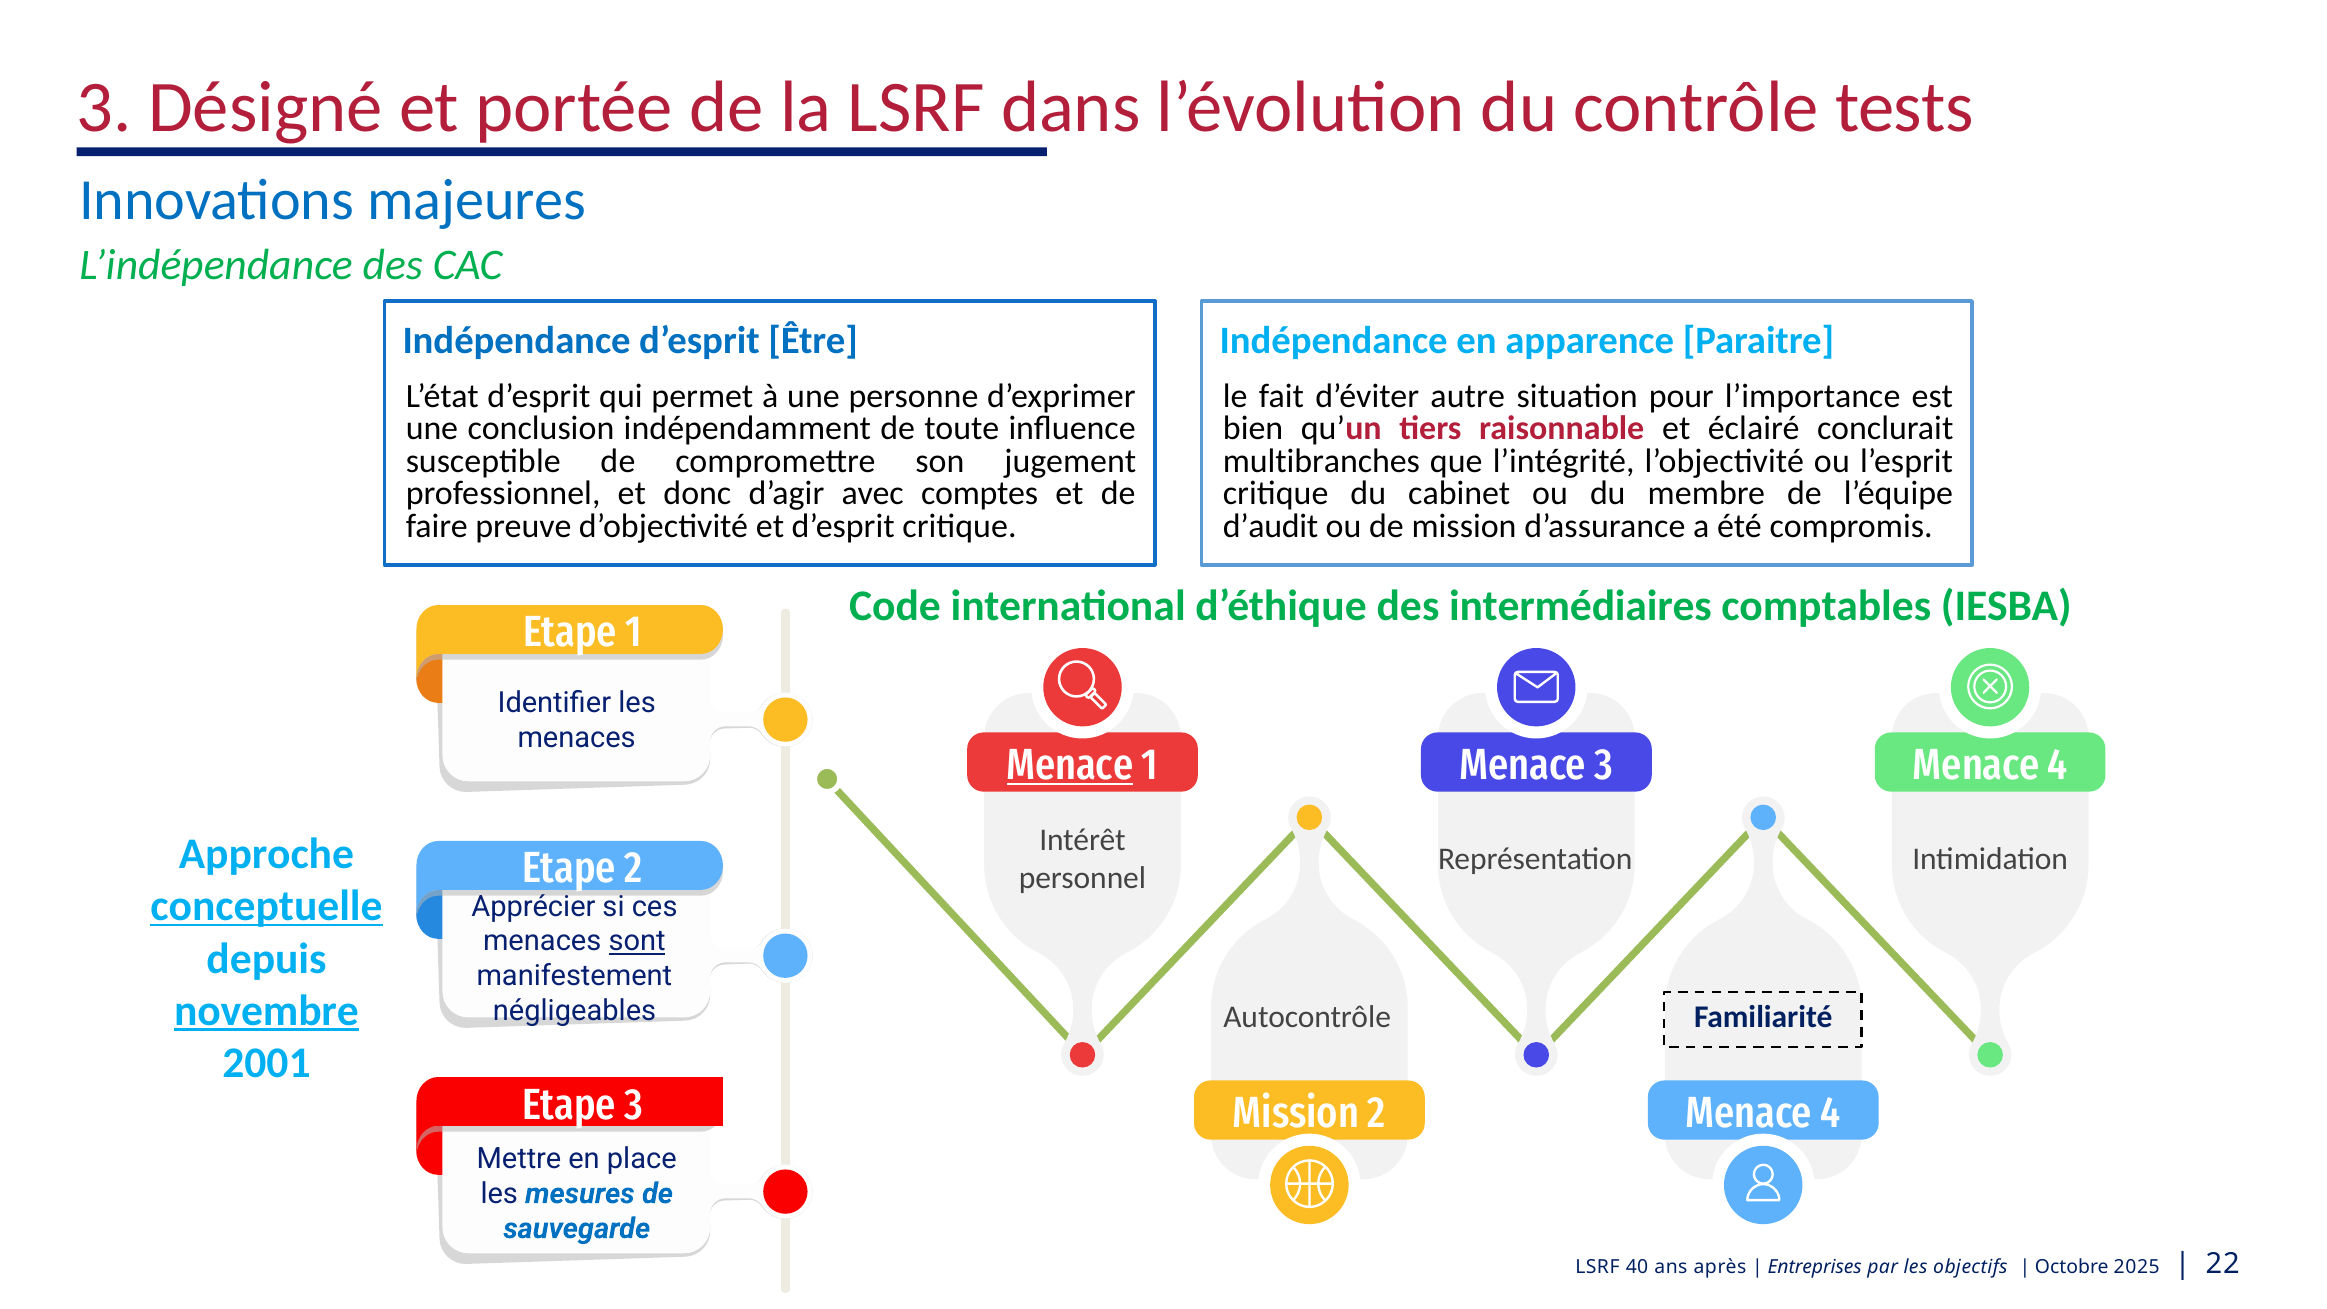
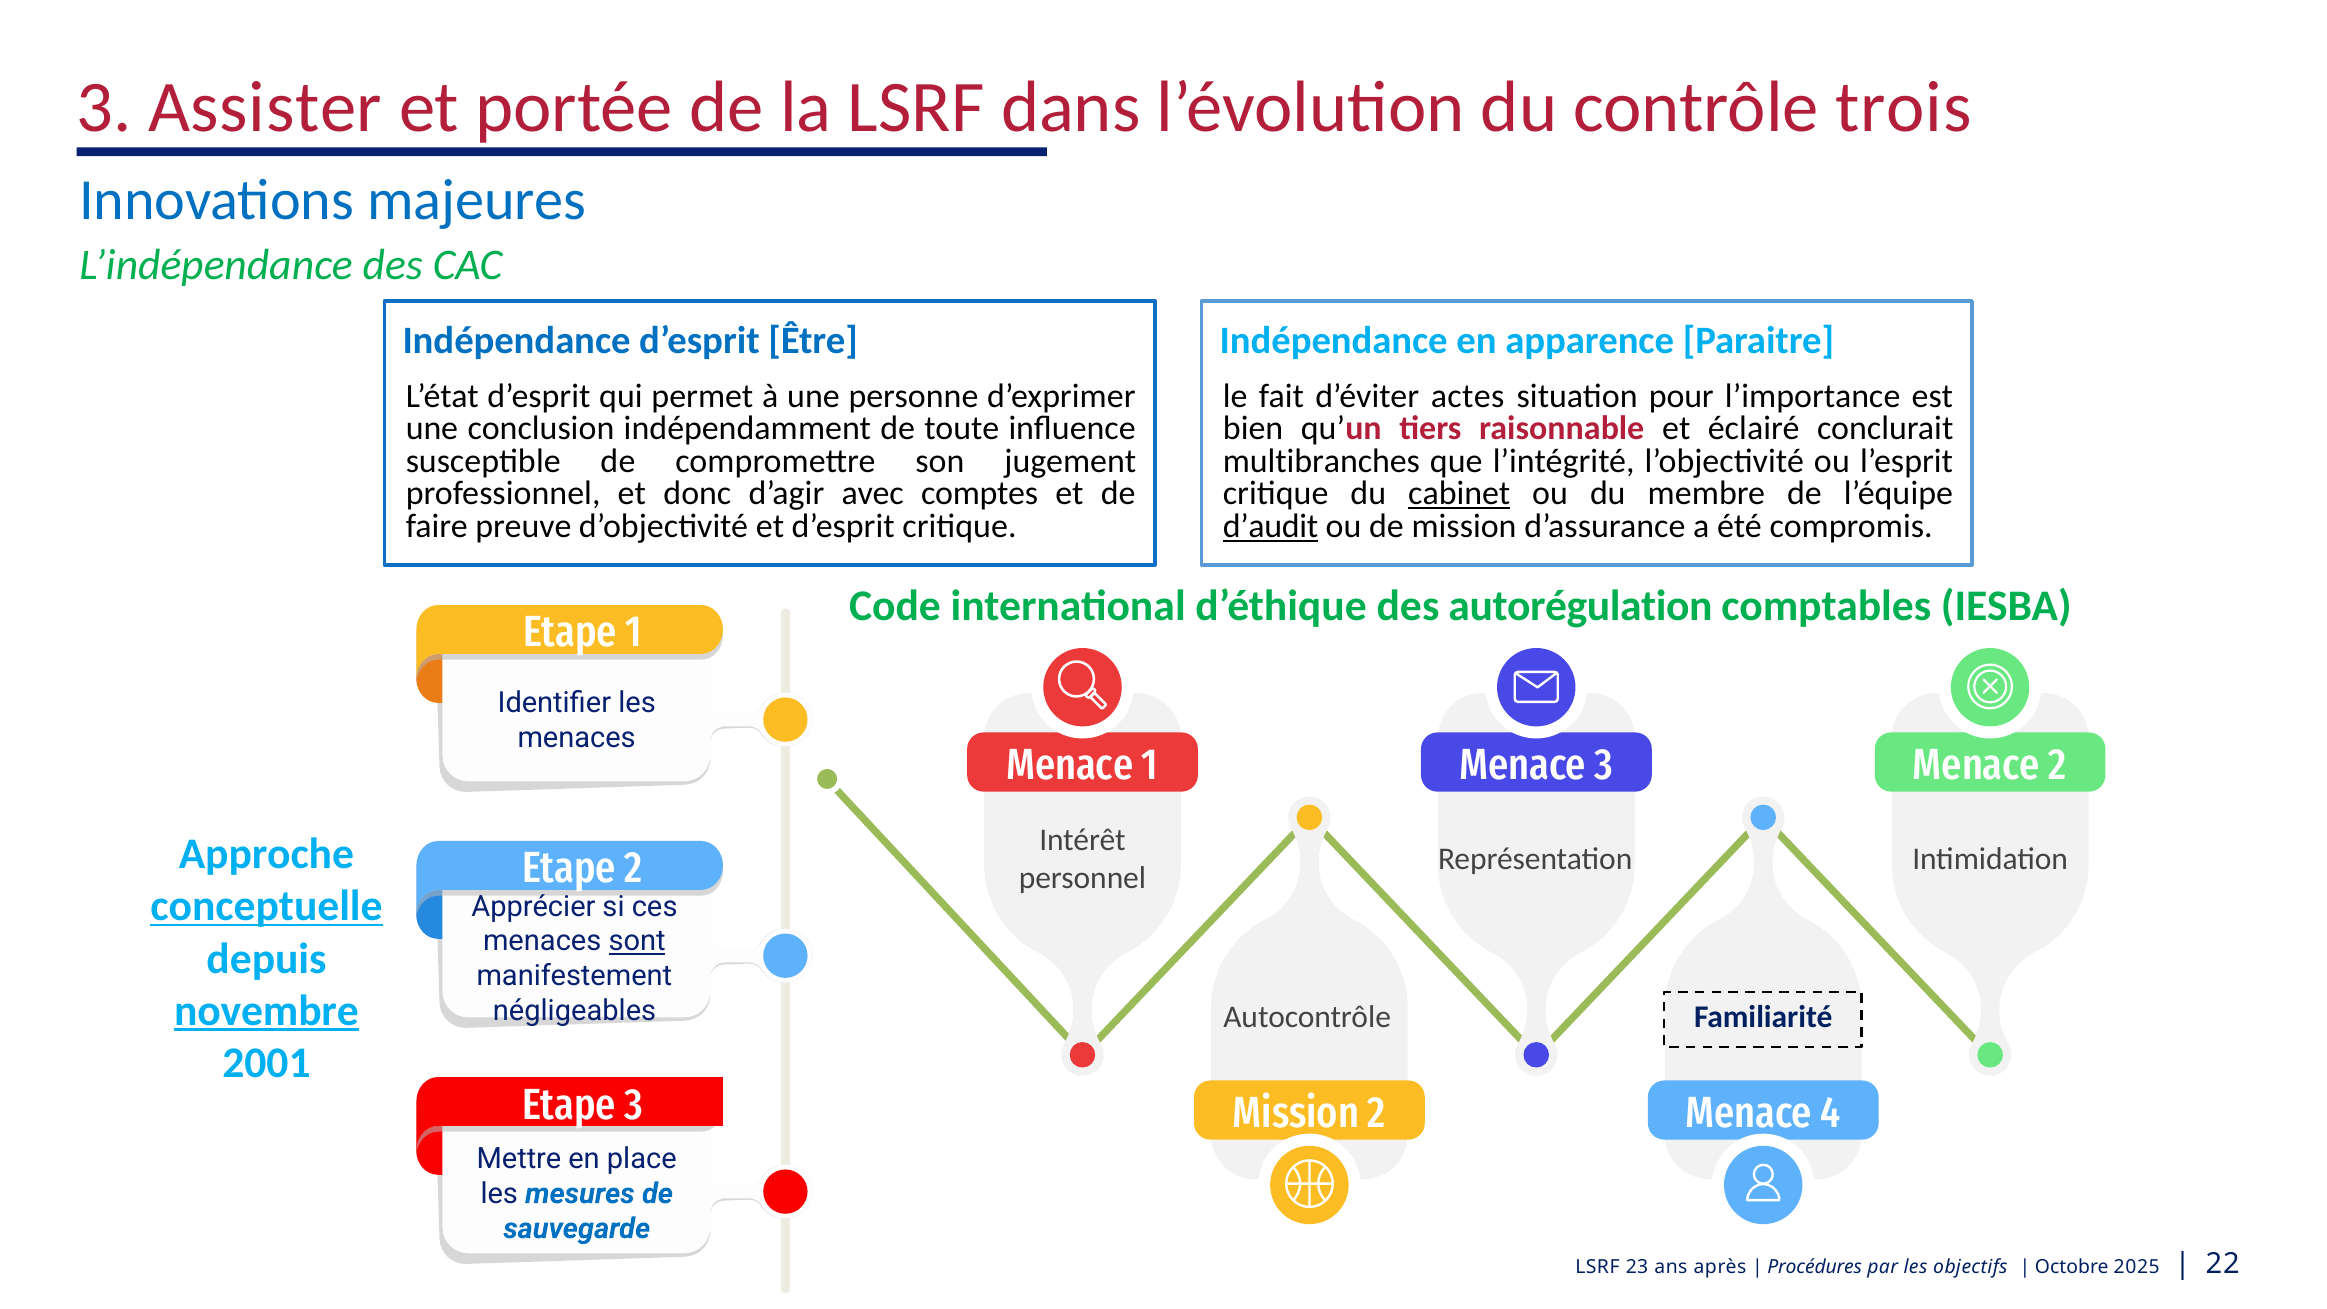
Désigné: Désigné -> Assister (265, 108)
tests: tests -> trois (1904, 108)
autre: autre -> actes (1468, 396)
cabinet underline: none -> present (1459, 494)
d’audit underline: none -> present (1271, 526)
intermédiaires: intermédiaires -> autorégulation (1581, 606)
Menace underline: present -> none (1070, 765)
4: 4 -> 2 (2057, 765)
40: 40 -> 23 (1637, 1267)
Entreprises: Entreprises -> Procédures (1815, 1267)
